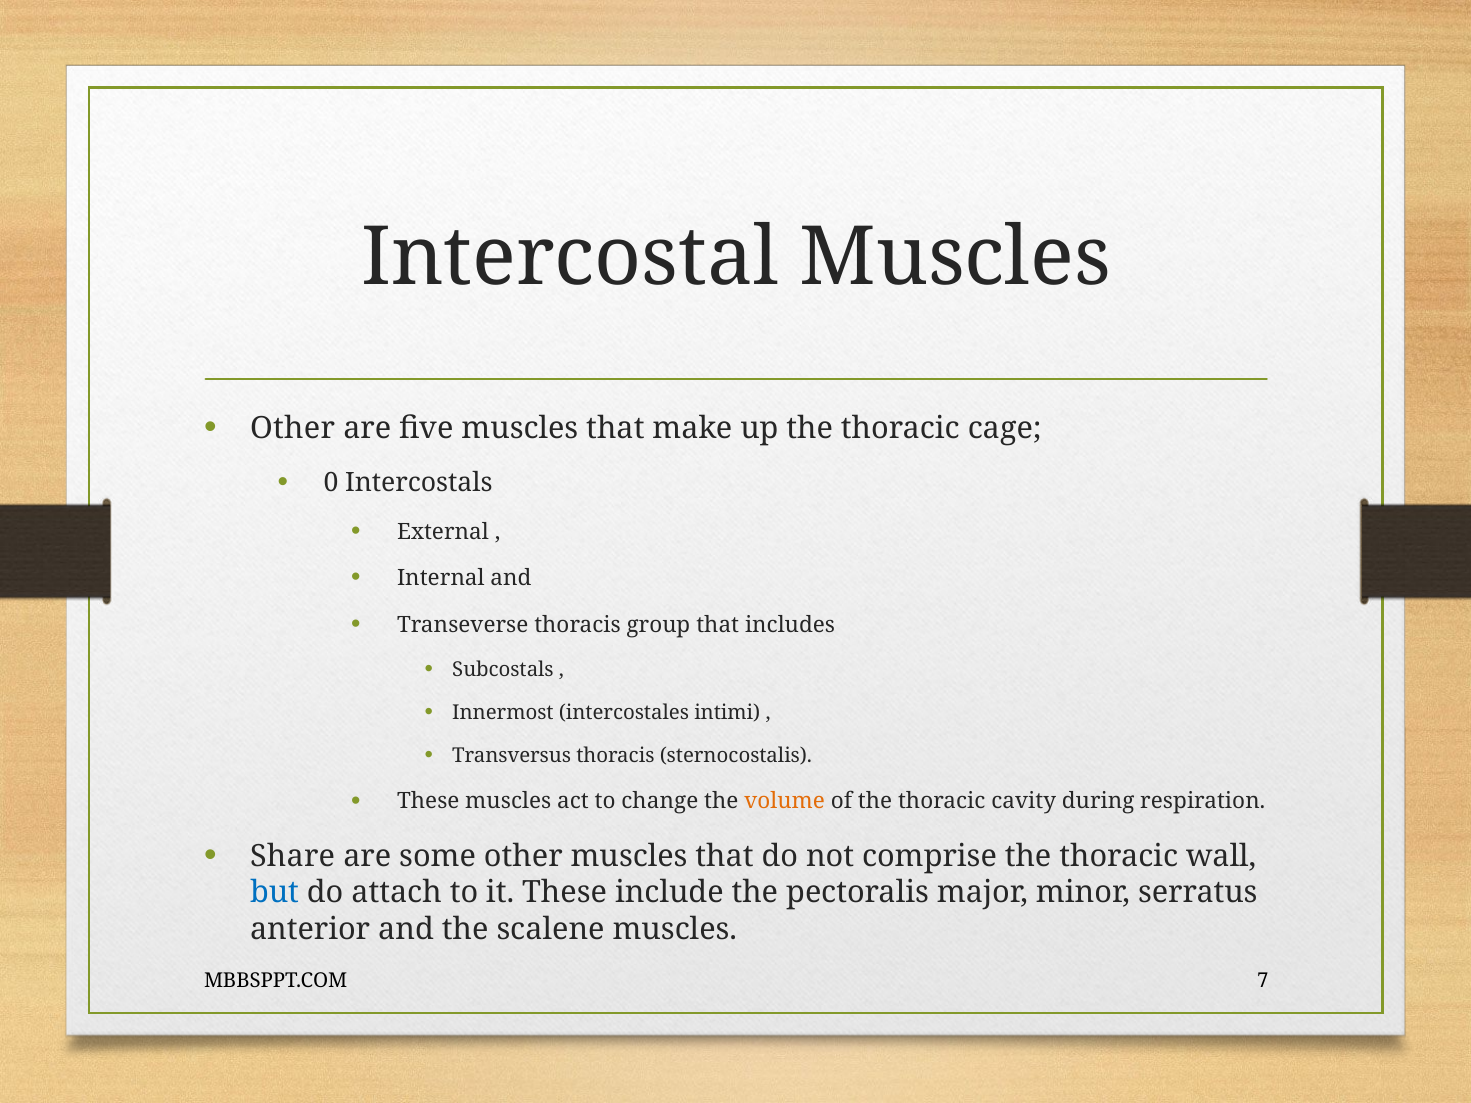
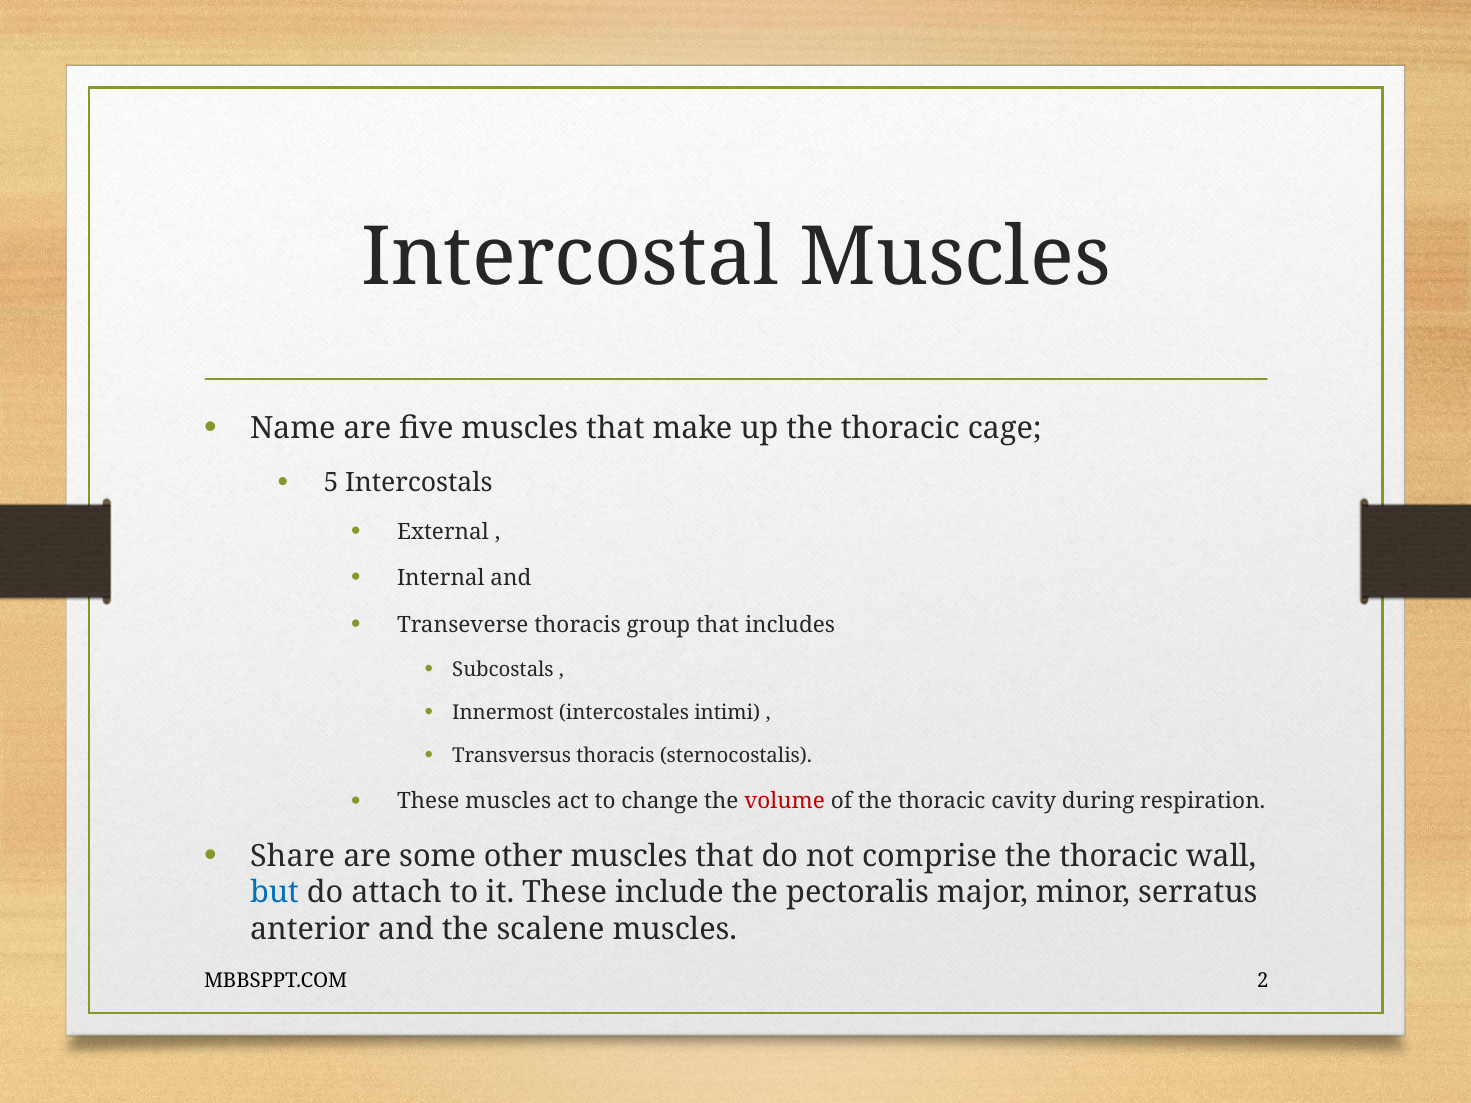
Other: Other -> Name (293, 428)
0: 0 -> 5 (331, 483)
volume colour: orange -> red (785, 802)
7: 7 -> 2 (1263, 981)
